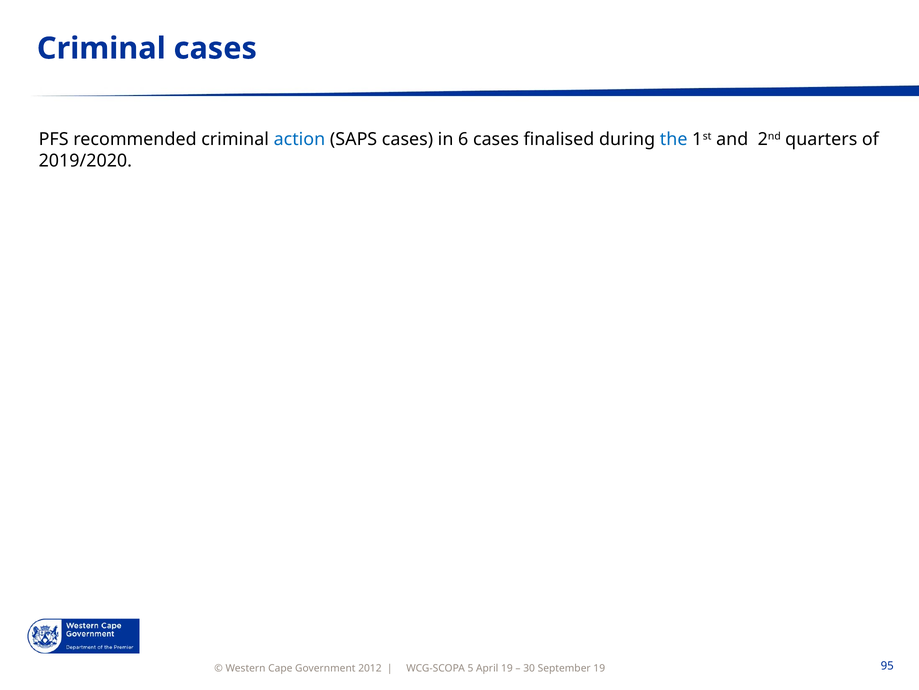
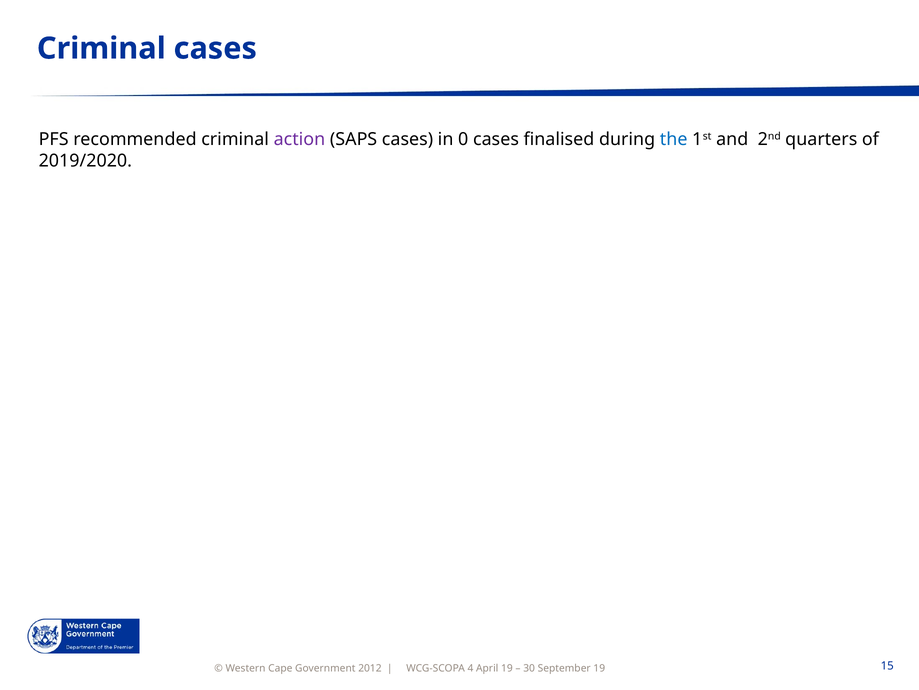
action colour: blue -> purple (299, 139)
6: 6 -> 0 (463, 139)
5: 5 -> 4 (471, 668)
95: 95 -> 15 (887, 665)
